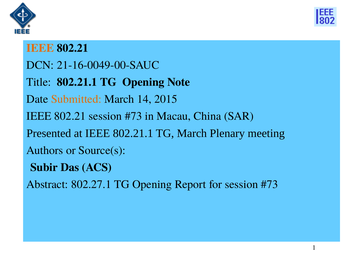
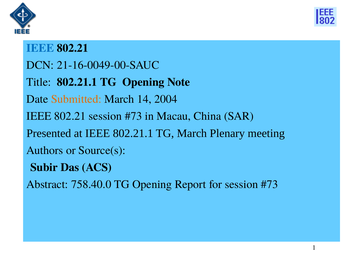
IEEE colour: orange -> blue (40, 48)
2015: 2015 -> 2004 (166, 99)
802.27.1: 802.27.1 -> 758.40.0 (91, 184)
